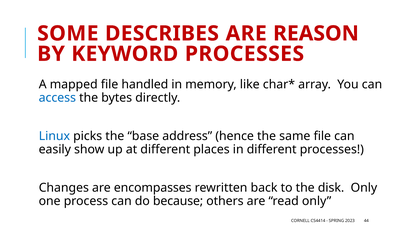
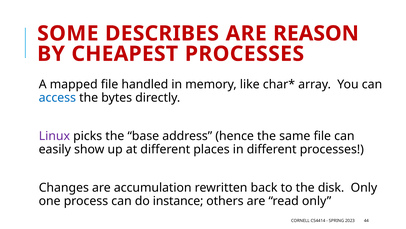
KEYWORD: KEYWORD -> CHEAPEST (125, 54)
Linux colour: blue -> purple (54, 136)
encompasses: encompasses -> accumulation (153, 187)
because: because -> instance (178, 201)
